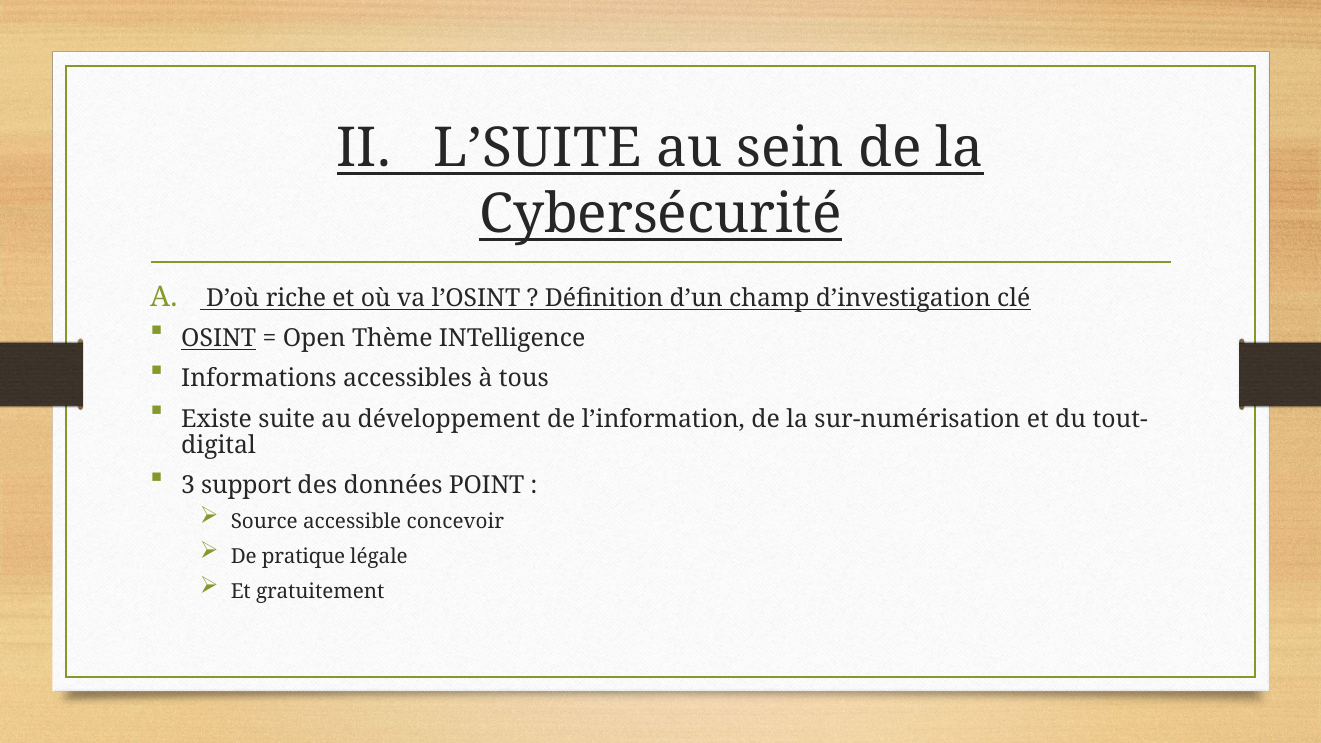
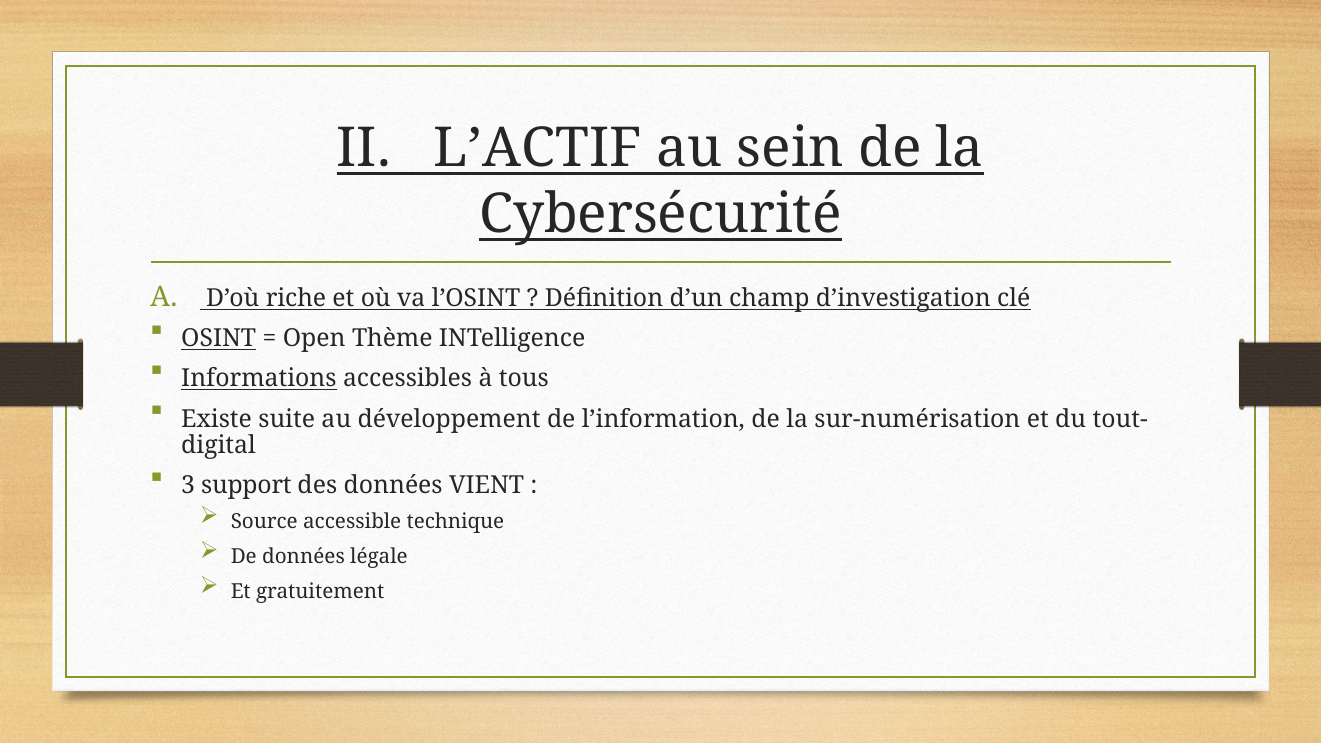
L’SUITE: L’SUITE -> L’ACTIF (538, 148)
Informations underline: none -> present (259, 379)
POINT: POINT -> VIENT (487, 486)
concevoir: concevoir -> technique (455, 522)
De pratique: pratique -> données (303, 557)
